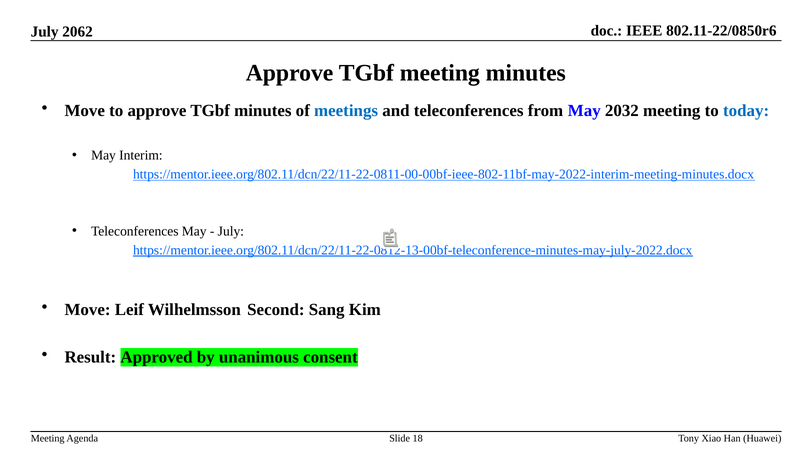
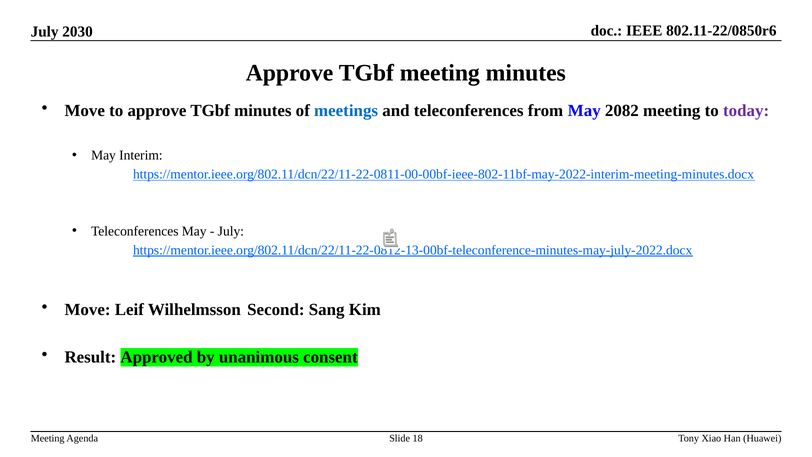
2062: 2062 -> 2030 (78, 32)
2032: 2032 -> 2082 (622, 111)
today colour: blue -> purple (746, 111)
